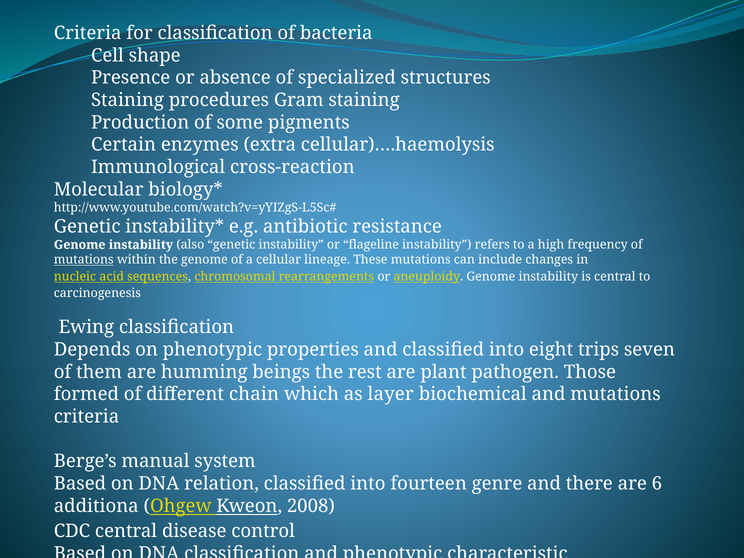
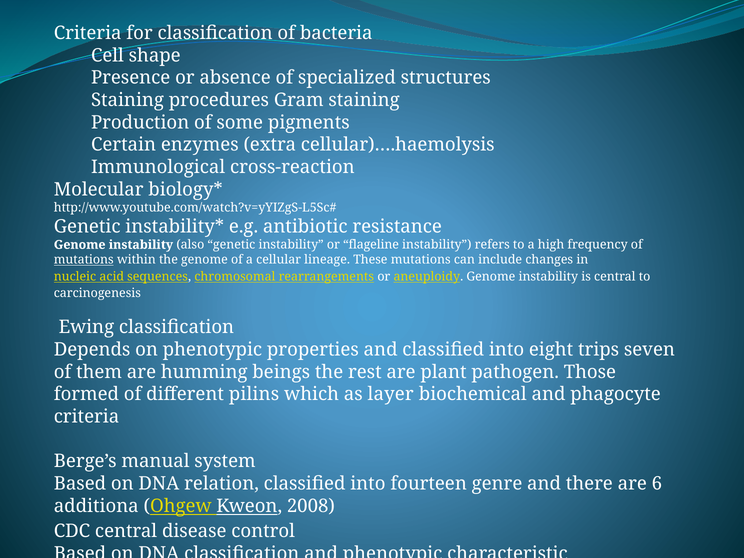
chain: chain -> pilins (254, 394)
and mutations: mutations -> phagocyte (616, 394)
